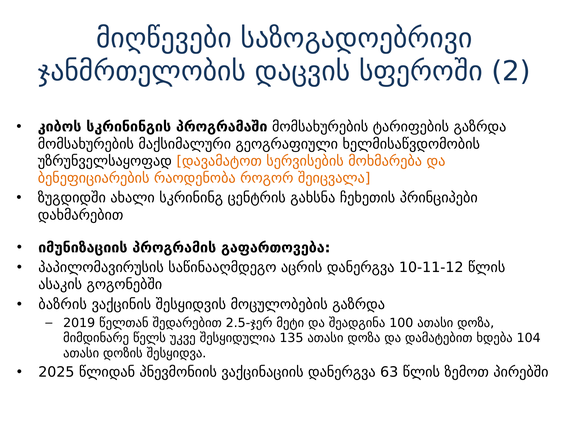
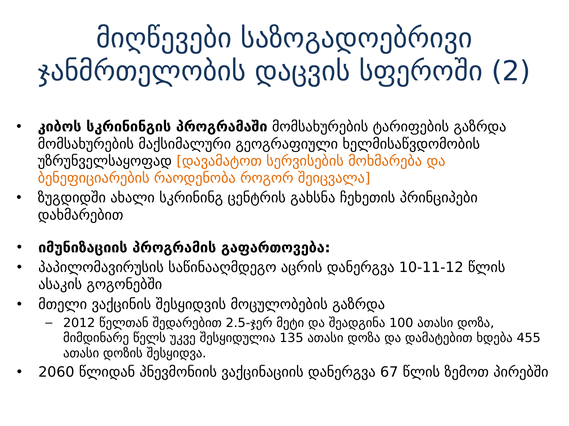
ბაზრის: ბაზრის -> მთელი (63, 305)
2019: 2019 -> 2012 (79, 324)
104: 104 -> 455 (529, 339)
2025: 2025 -> 2060 (56, 373)
63: 63 -> 67 (389, 373)
